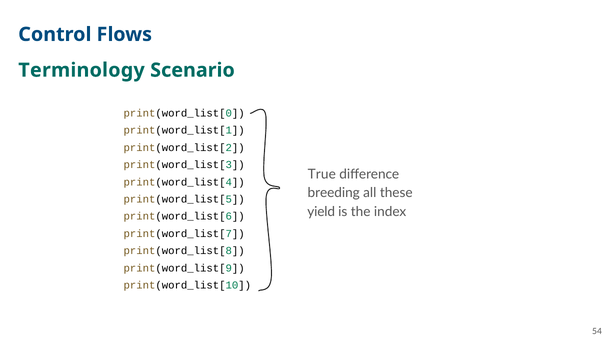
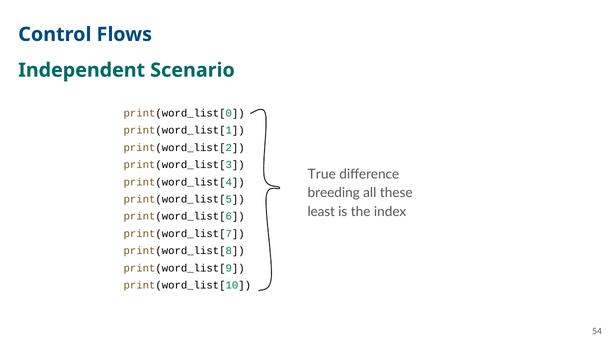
Terminology: Terminology -> Independent (82, 70)
yield: yield -> least (321, 212)
